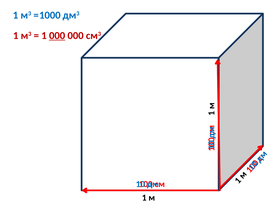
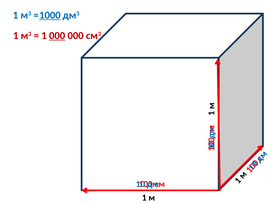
1000 underline: none -> present (50, 15)
